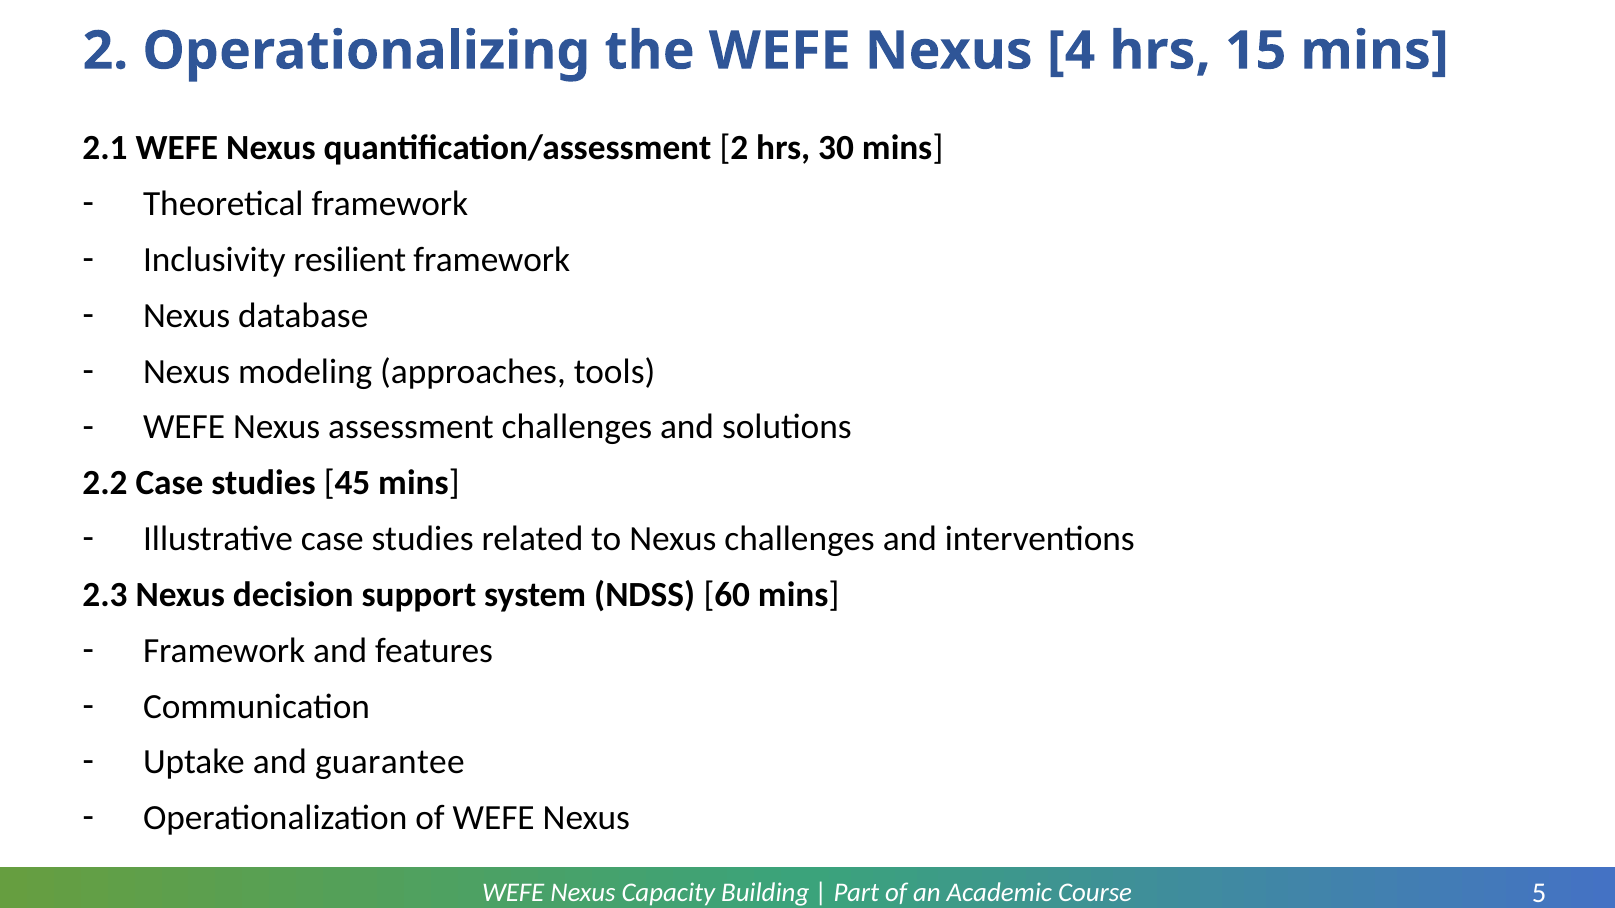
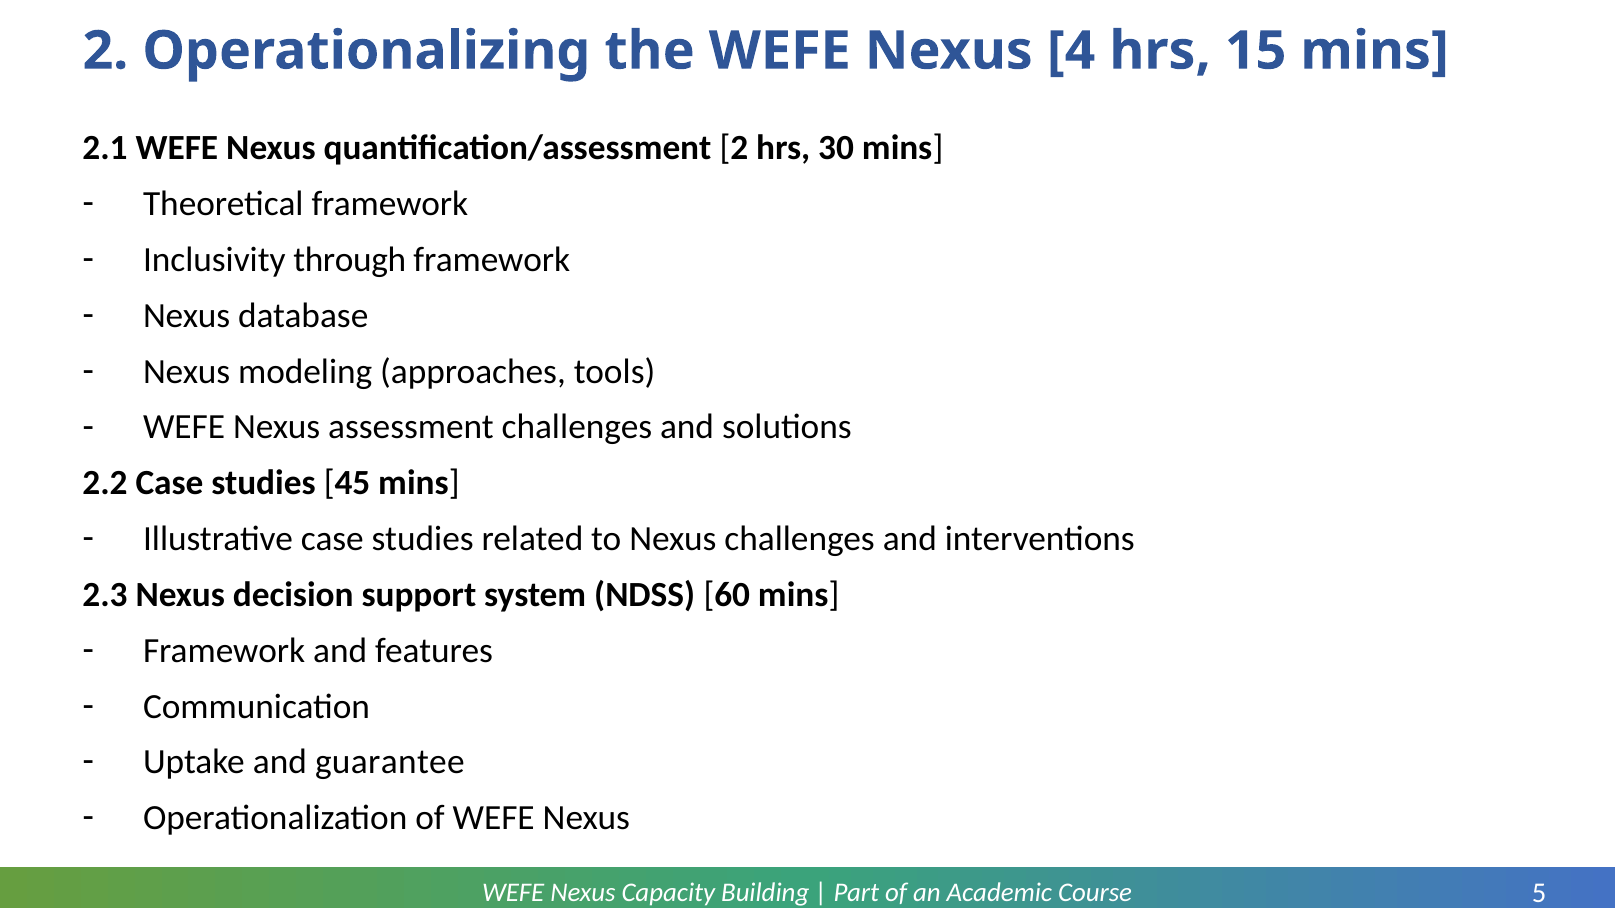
resilient: resilient -> through (350, 260)
